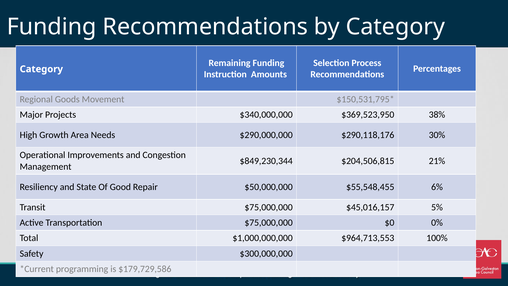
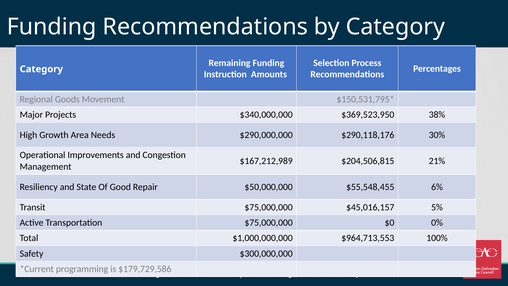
$849,230,344: $849,230,344 -> $167,212,989 (266, 161)
